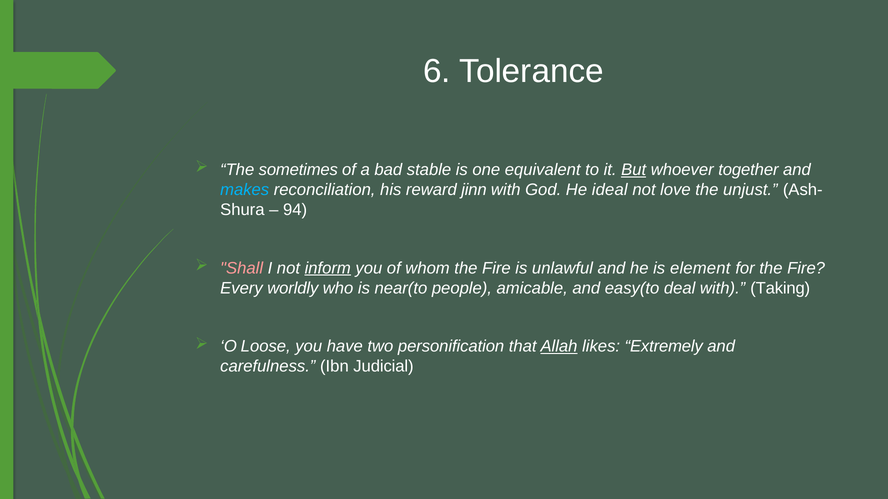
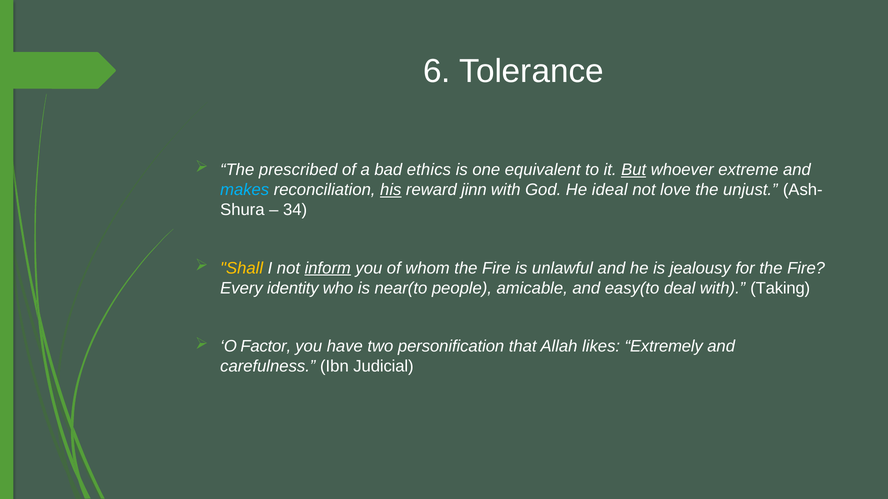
sometimes: sometimes -> prescribed (298, 170)
stable: stable -> ethics (429, 170)
together: together -> extreme (748, 170)
his underline: none -> present (391, 190)
94: 94 -> 34 (295, 210)
Shall colour: pink -> yellow (242, 268)
element: element -> jealousy (700, 268)
worldly: worldly -> identity (293, 288)
Loose: Loose -> Factor (266, 347)
Allah underline: present -> none (559, 347)
